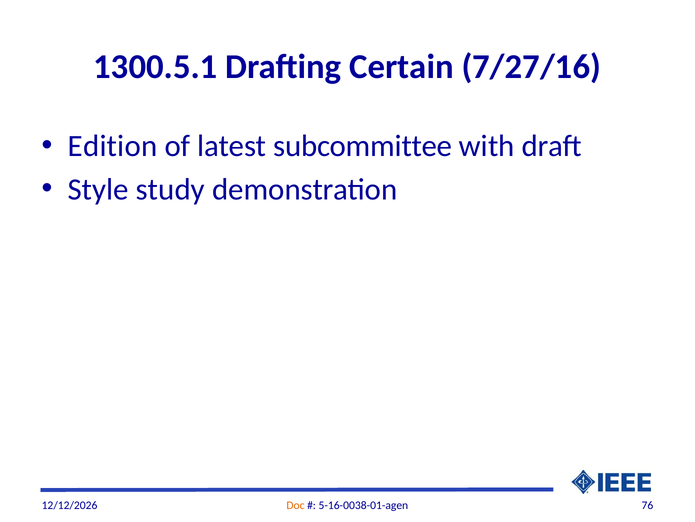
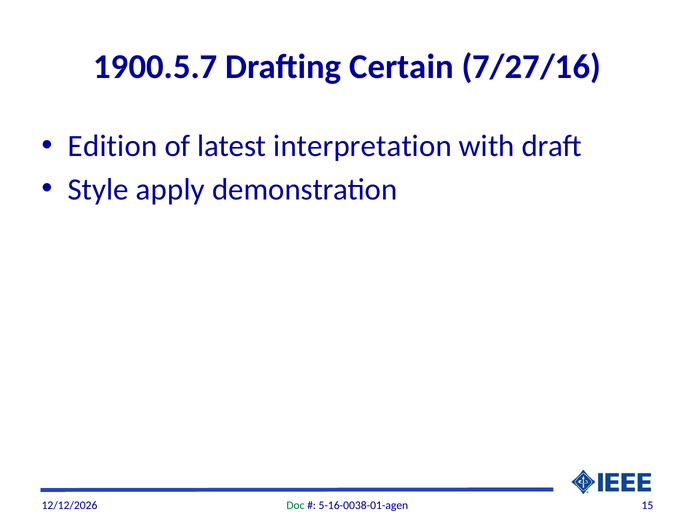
1300.5.1: 1300.5.1 -> 1900.5.7 (155, 67)
subcommittee: subcommittee -> interpretation (363, 146)
study: study -> apply (170, 189)
Doc colour: orange -> green (296, 505)
76: 76 -> 15 (647, 505)
